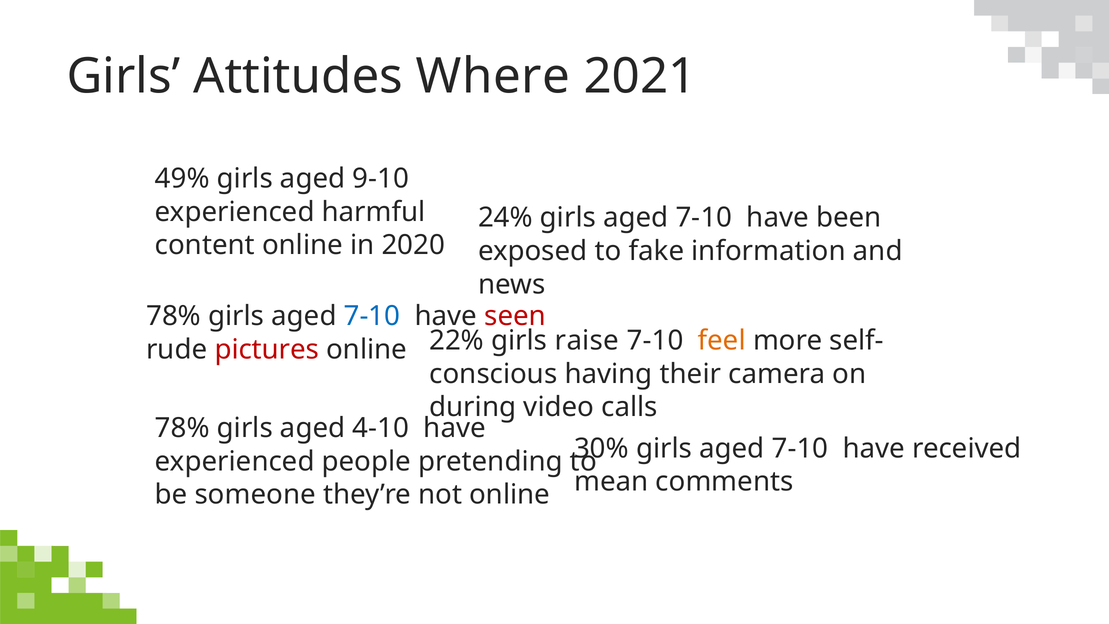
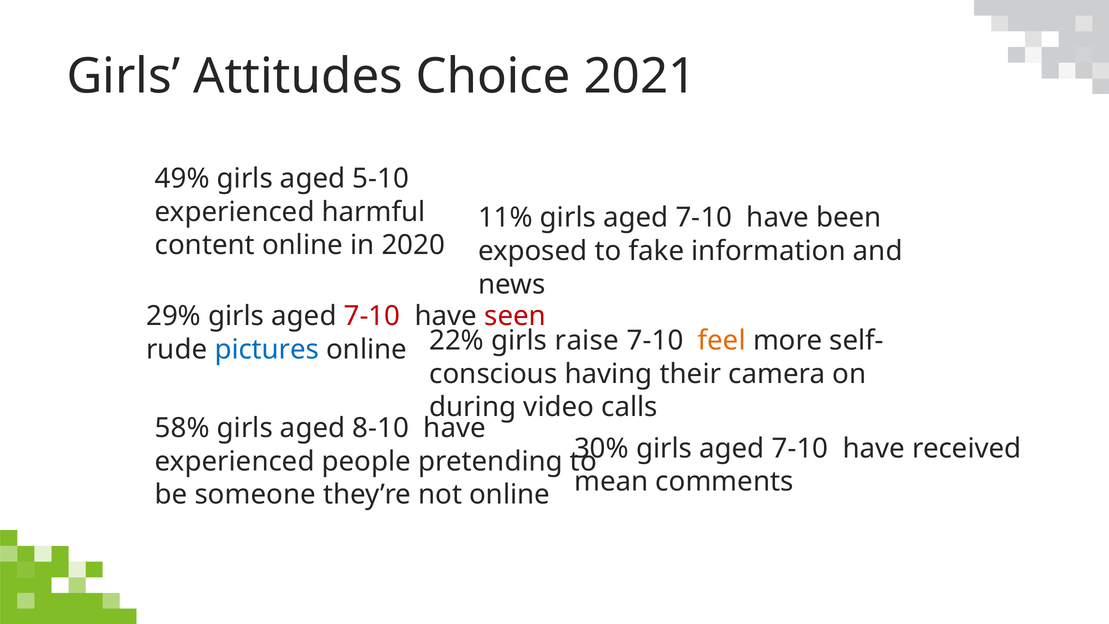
Where: Where -> Choice (493, 76)
9-10: 9-10 -> 5-10 (381, 179)
24%: 24% -> 11% (505, 218)
78%: 78% -> 29% (174, 316)
7-10 colour: blue -> red (372, 316)
pictures colour: red -> blue (267, 350)
78%: 78% -> 58% (182, 428)
4-10: 4-10 -> 8-10 (381, 428)
